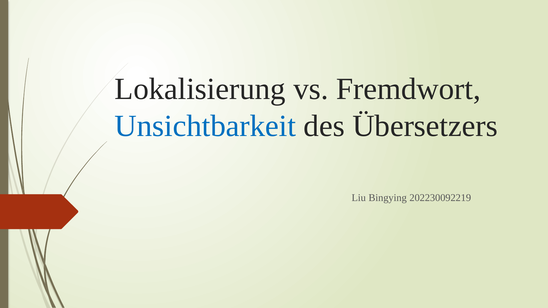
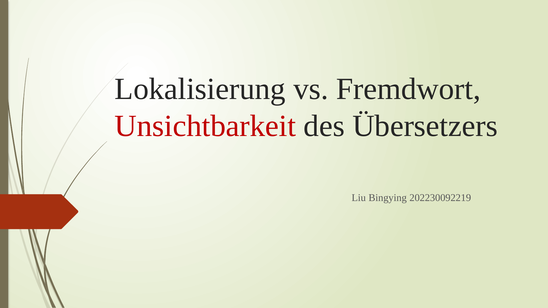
Unsichtbarkeit colour: blue -> red (205, 126)
